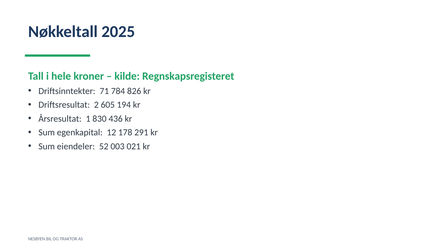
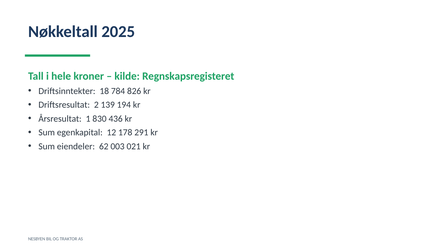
71: 71 -> 18 (104, 91)
605: 605 -> 139 (108, 105)
52: 52 -> 62 (104, 146)
